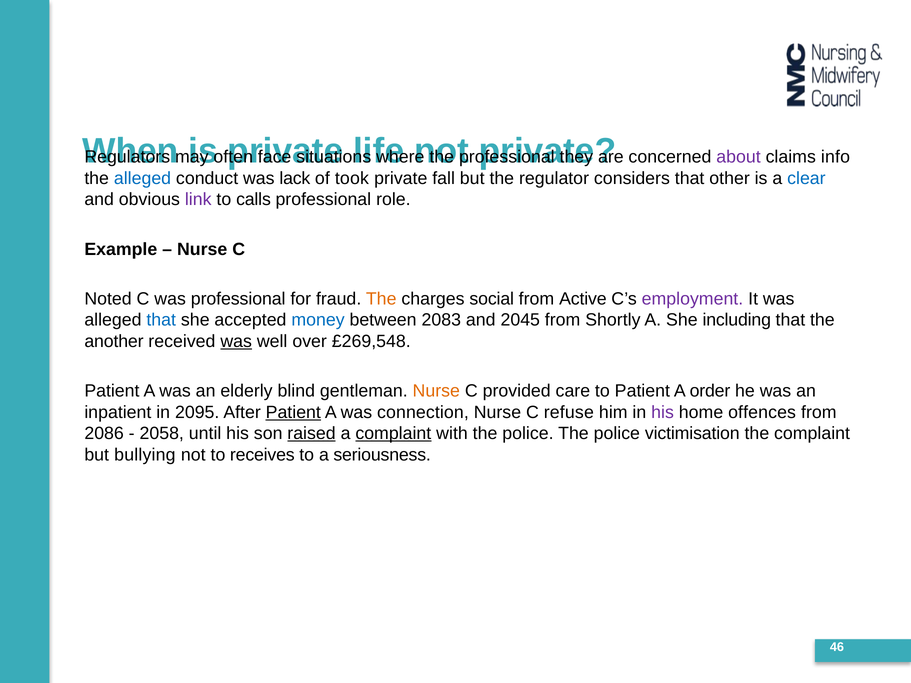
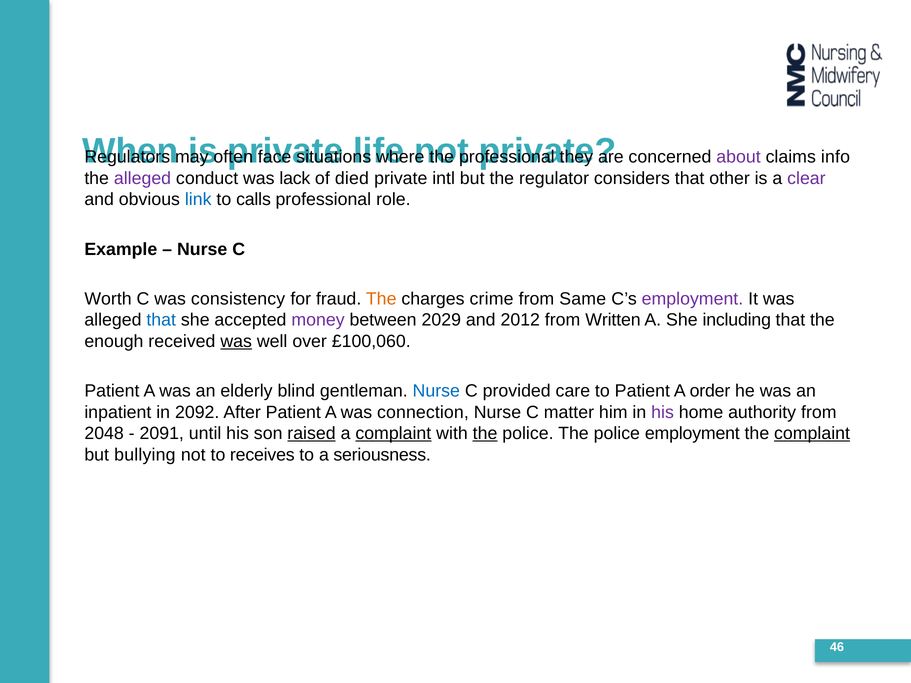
alleged colour: blue -> purple (143, 178)
took: took -> died (352, 178)
fall: fall -> intl (444, 178)
clear colour: blue -> purple (806, 178)
link colour: purple -> blue (198, 200)
Noted: Noted -> Worth (108, 299)
was professional: professional -> consistency (238, 299)
social: social -> crime (492, 299)
Active: Active -> Same (583, 299)
money colour: blue -> purple (318, 320)
2083: 2083 -> 2029 (441, 320)
2045: 2045 -> 2012 (520, 320)
Shortly: Shortly -> Written (613, 320)
another: another -> enough (114, 341)
£269,548: £269,548 -> £100,060 (371, 341)
Nurse colour: orange -> blue (436, 391)
2095: 2095 -> 2092 (197, 412)
Patient underline: present -> none (293, 412)
refuse: refuse -> matter (569, 412)
offences: offences -> authority (762, 412)
2086: 2086 -> 2048 (104, 434)
2058: 2058 -> 2091 (162, 434)
the underline: none -> present (485, 434)
police victimisation: victimisation -> employment (692, 434)
complaint underline: none -> present (812, 434)
